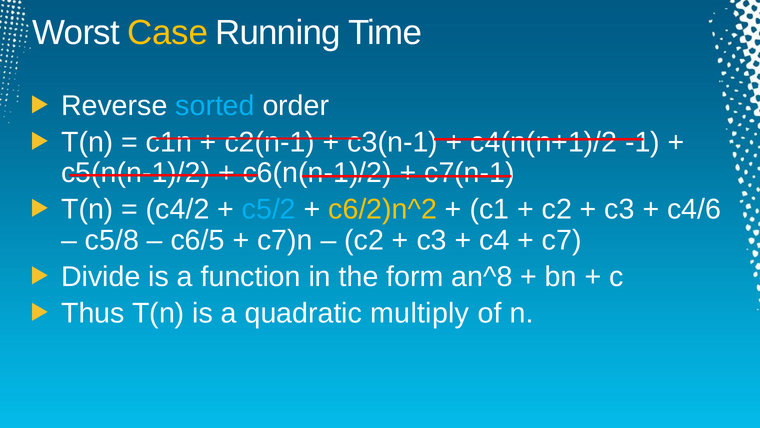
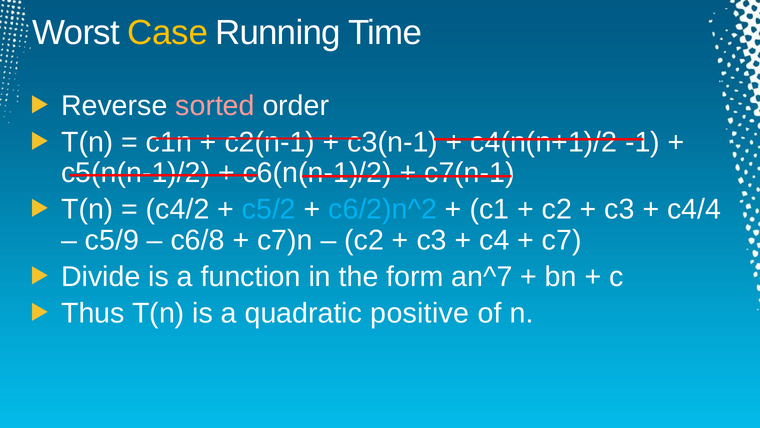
sorted colour: light blue -> pink (215, 106)
c6/2)n^2 colour: yellow -> light blue (383, 210)
c4/6: c4/6 -> c4/4 (694, 210)
c5/8: c5/8 -> c5/9 (112, 241)
c6/5: c6/5 -> c6/8 (198, 241)
an^8: an^8 -> an^7 (482, 277)
multiply: multiply -> positive (420, 314)
